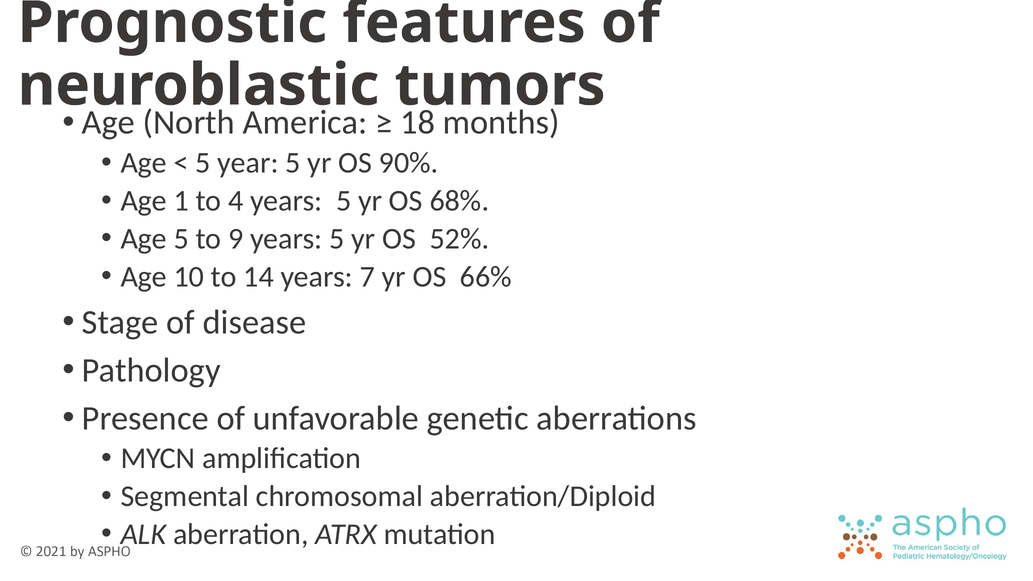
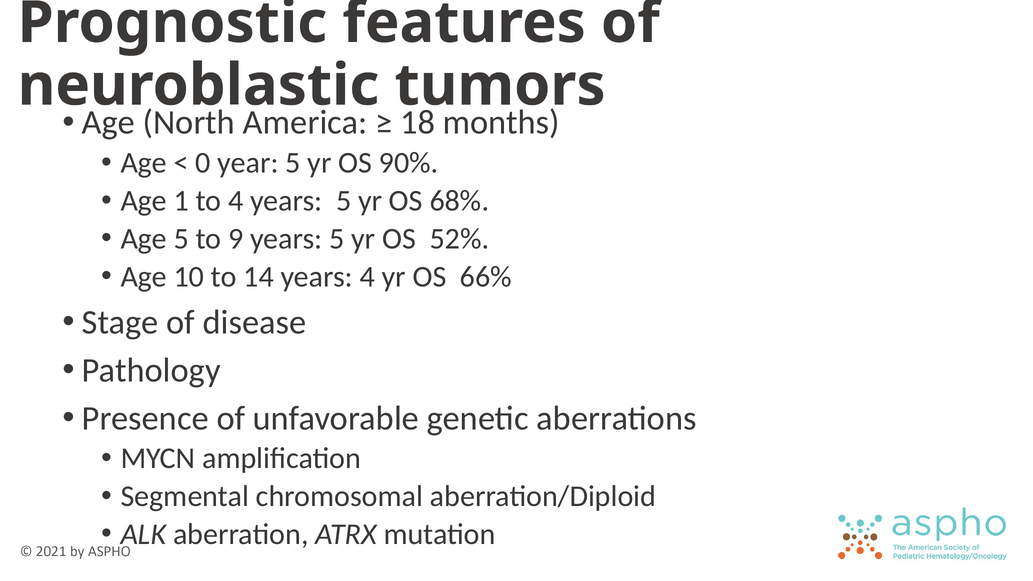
5: 5 -> 0 (203, 163)
years 7: 7 -> 4 (367, 277)
